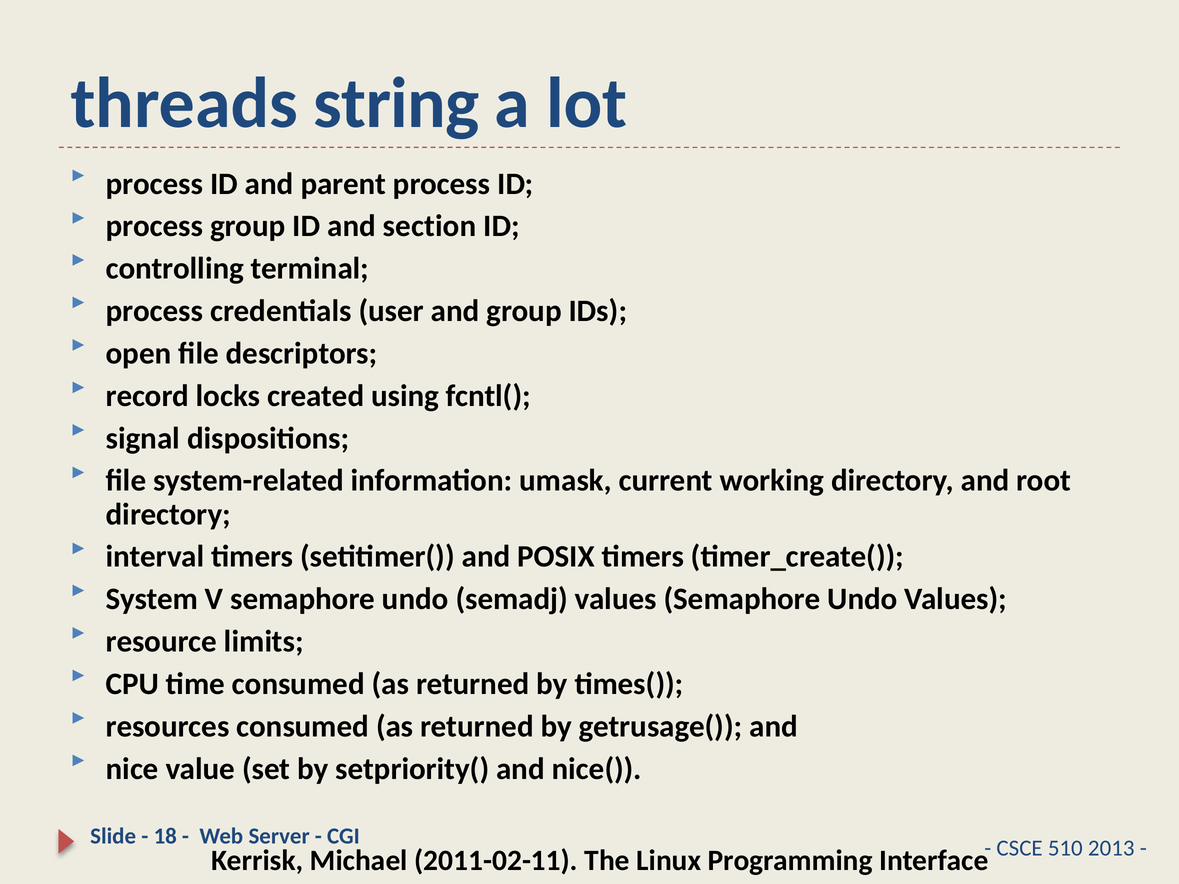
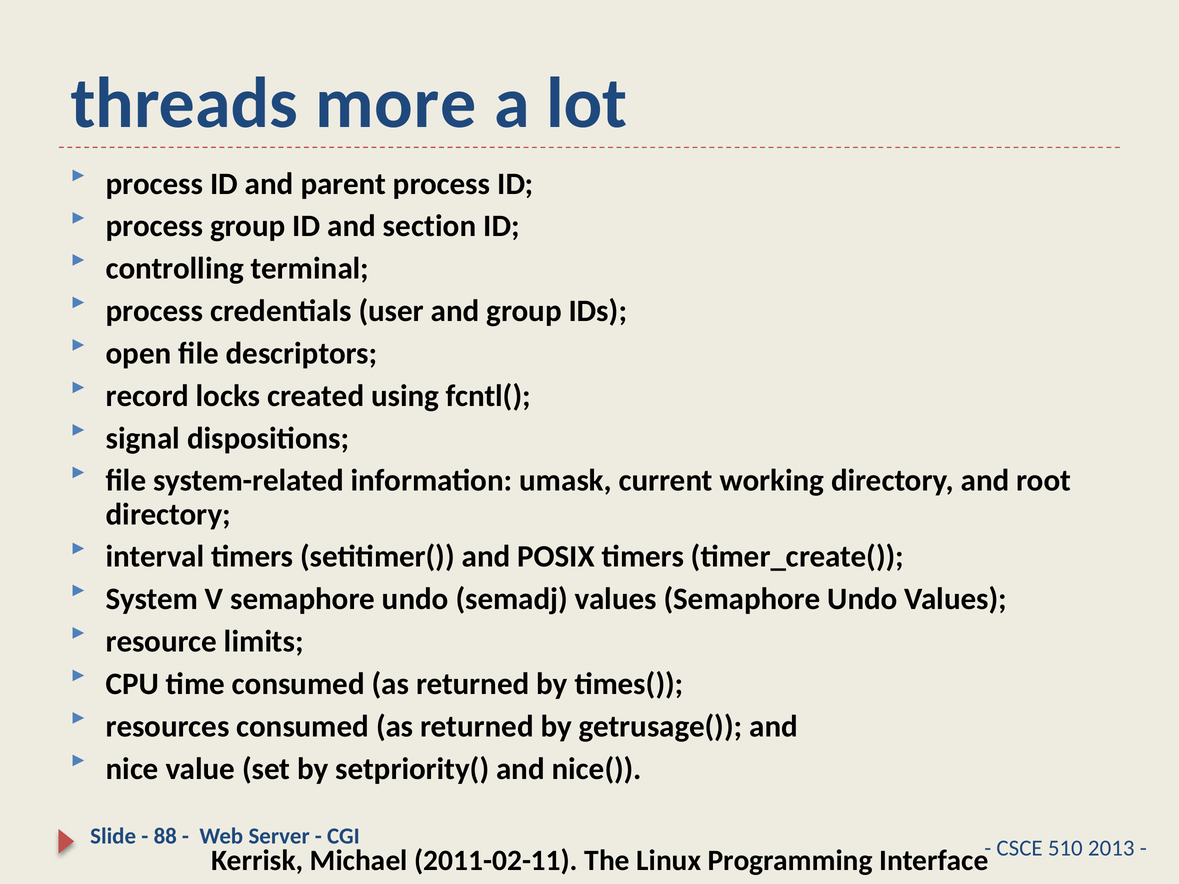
string: string -> more (396, 103)
18: 18 -> 88 (165, 837)
